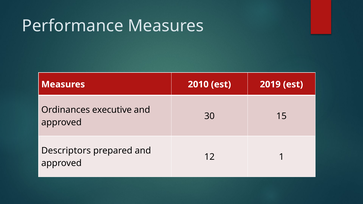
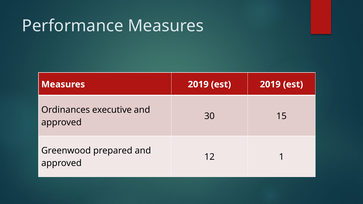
Measures 2010: 2010 -> 2019 (198, 84)
Descriptors: Descriptors -> Greenwood (66, 151)
